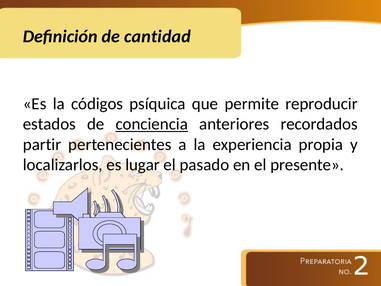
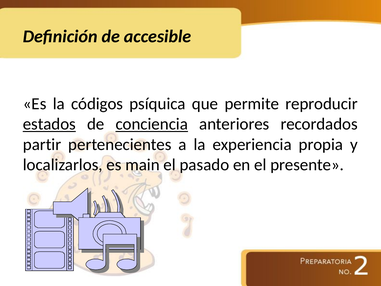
cantidad: cantidad -> accesible (158, 36)
estados underline: none -> present (49, 124)
lugar: lugar -> main (143, 165)
